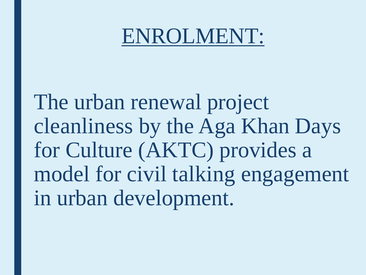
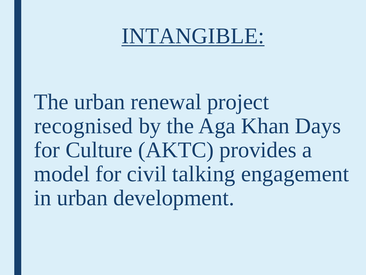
ENROLMENT: ENROLMENT -> INTANGIBLE (193, 36)
cleanliness: cleanliness -> recognised (83, 126)
